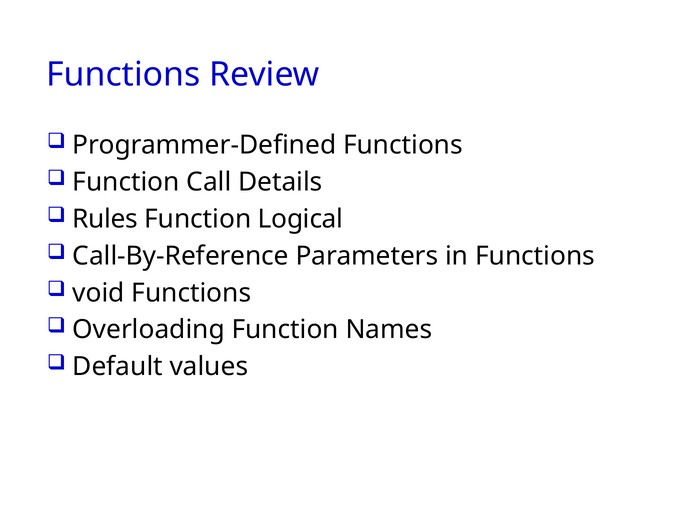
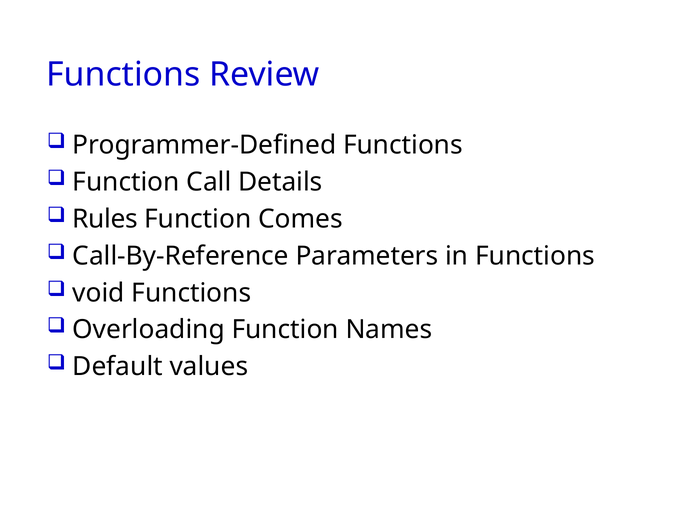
Logical: Logical -> Comes (300, 219)
